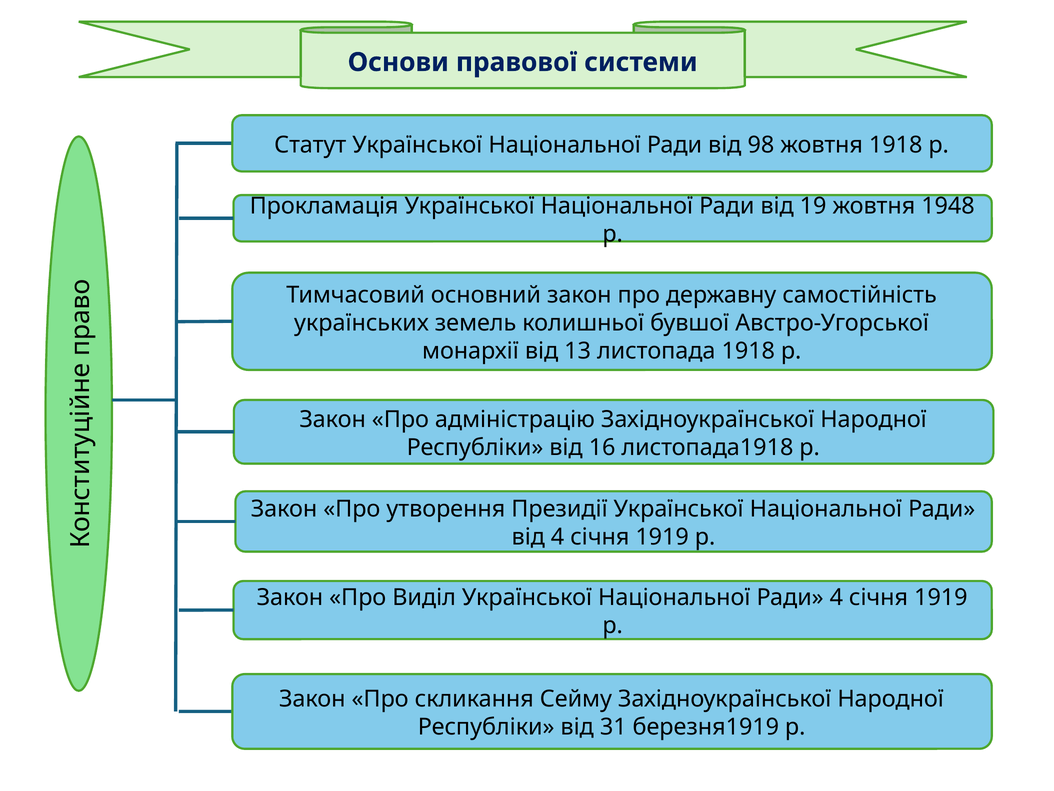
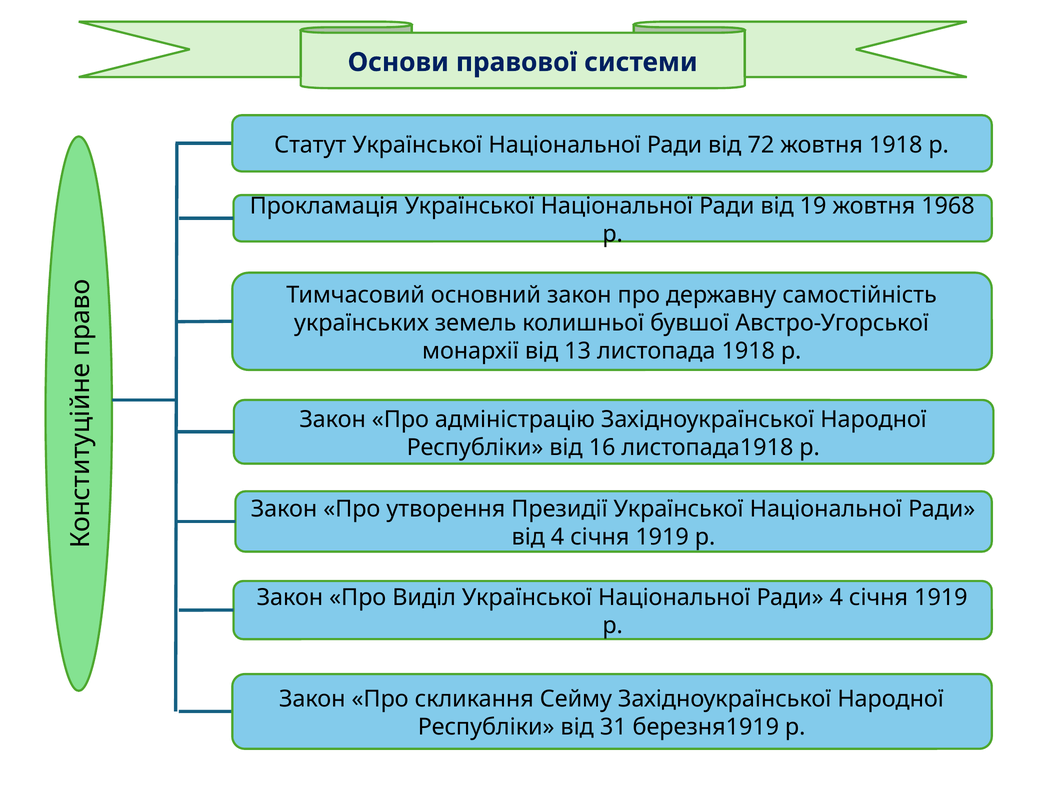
98: 98 -> 72 (761, 145)
1948: 1948 -> 1968 (948, 206)
